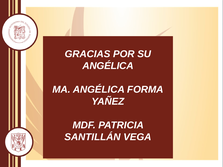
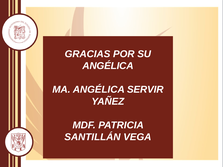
FORMA: FORMA -> SERVIR (145, 90)
